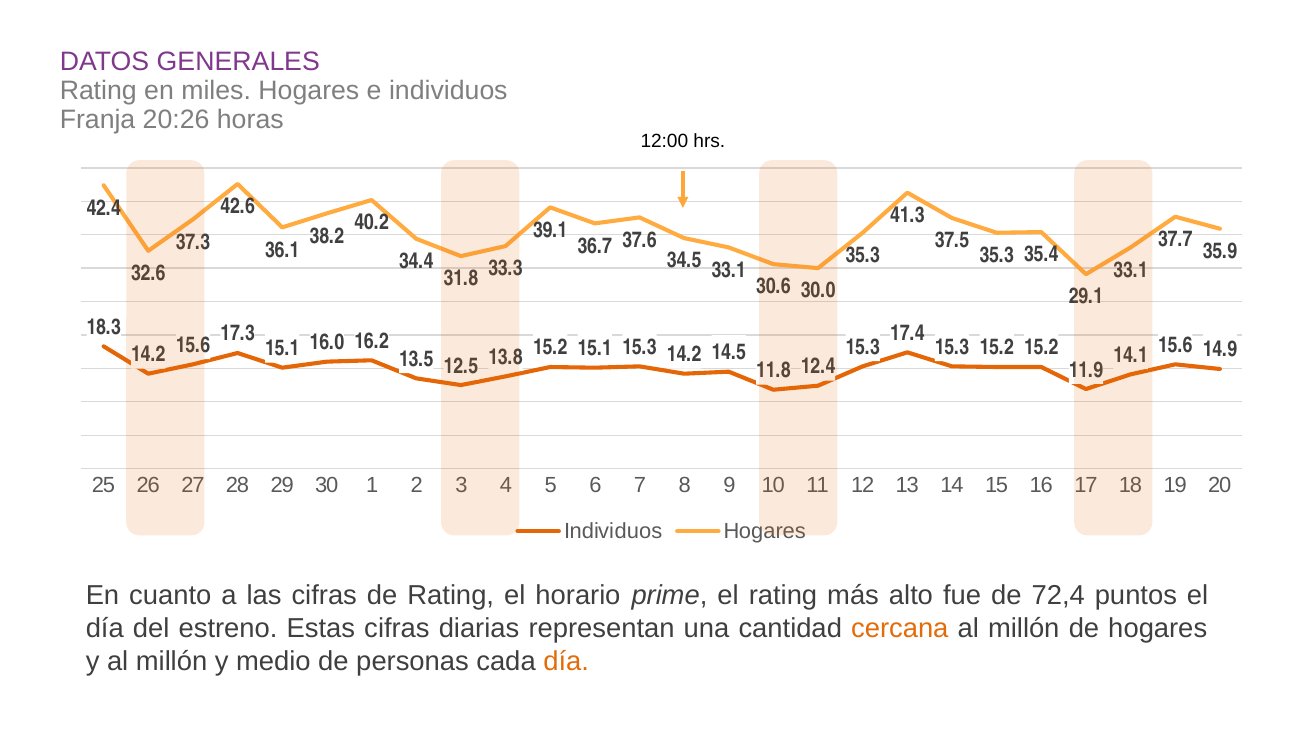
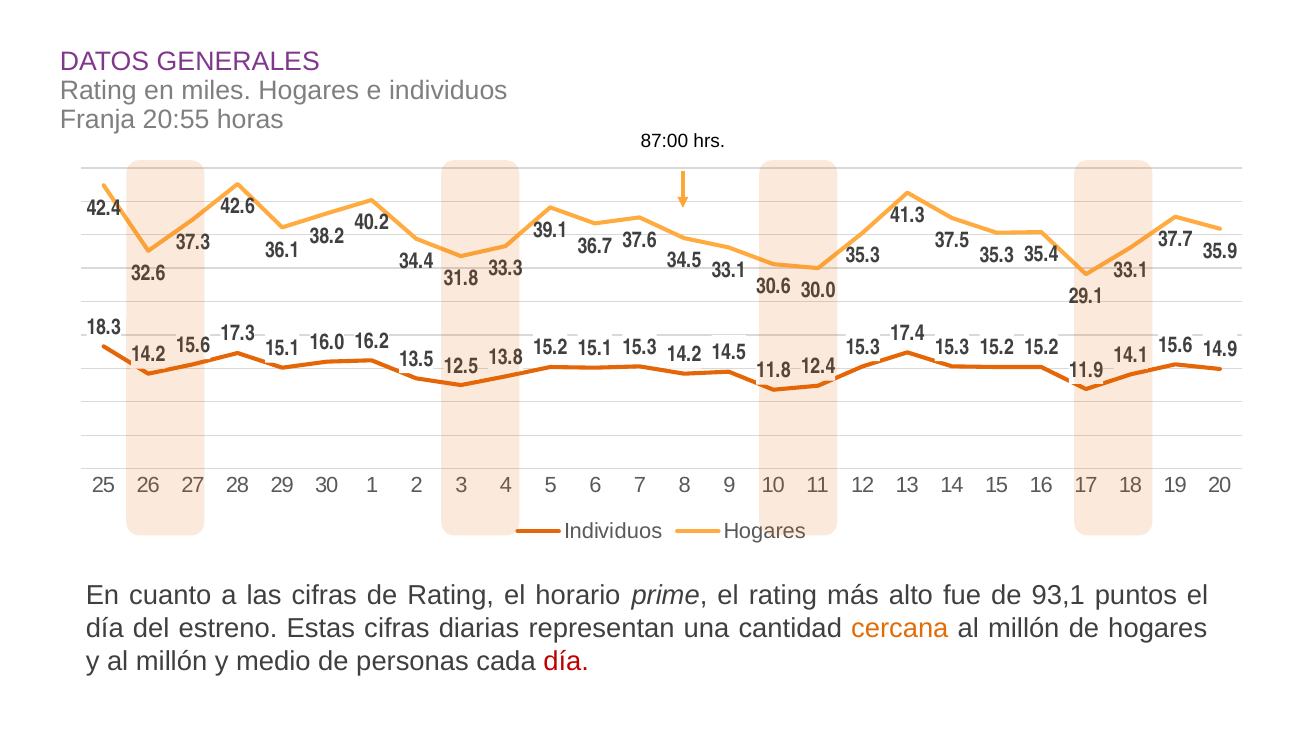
20:26: 20:26 -> 20:55 (176, 120)
12:00: 12:00 -> 87:00 (664, 141)
72,4: 72,4 -> 93,1 (1058, 597)
día colour: orange -> red (566, 662)
